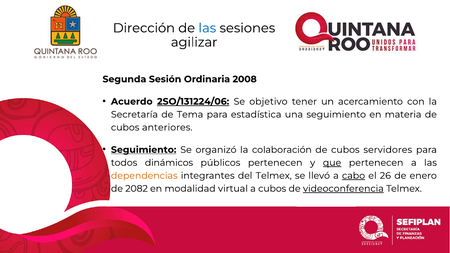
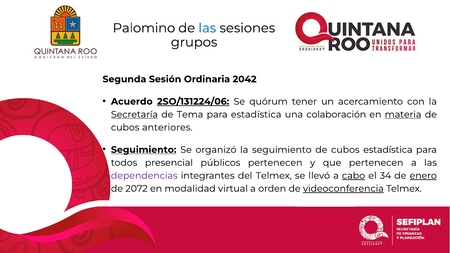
Dirección: Dirección -> Palomino (144, 28)
agilizar: agilizar -> grupos (194, 42)
2008: 2008 -> 2042 (245, 79)
objetivo: objetivo -> quórum (268, 102)
Secretaría underline: none -> present (134, 115)
una seguimiento: seguimiento -> colaboración (336, 115)
materia underline: none -> present (403, 115)
la colaboración: colaboración -> seguimiento (282, 150)
cubos servidores: servidores -> estadística (388, 150)
dinámicos: dinámicos -> presencial (169, 163)
que underline: present -> none (332, 163)
dependencias colour: orange -> purple (144, 176)
26: 26 -> 34 (385, 176)
enero underline: none -> present (423, 176)
2082: 2082 -> 2072 (137, 189)
a cubos: cubos -> orden (272, 189)
